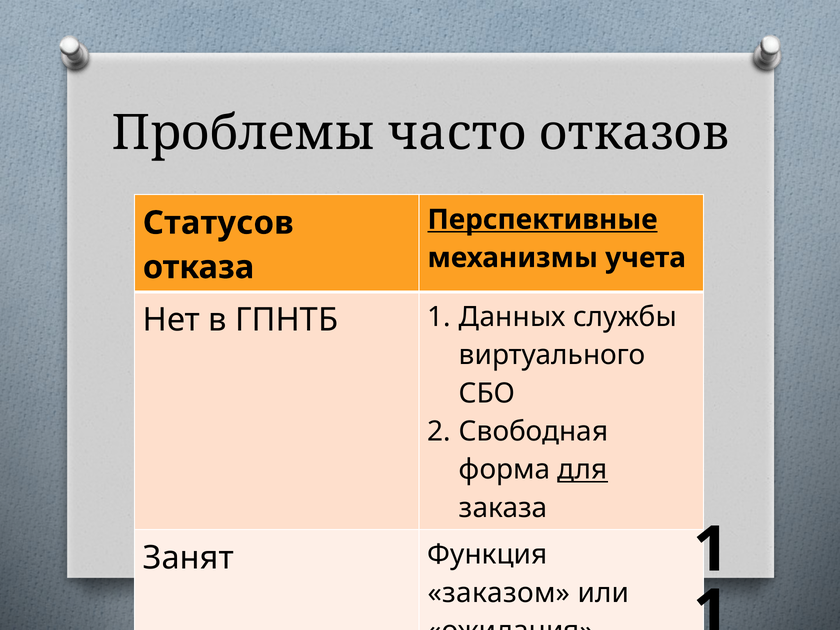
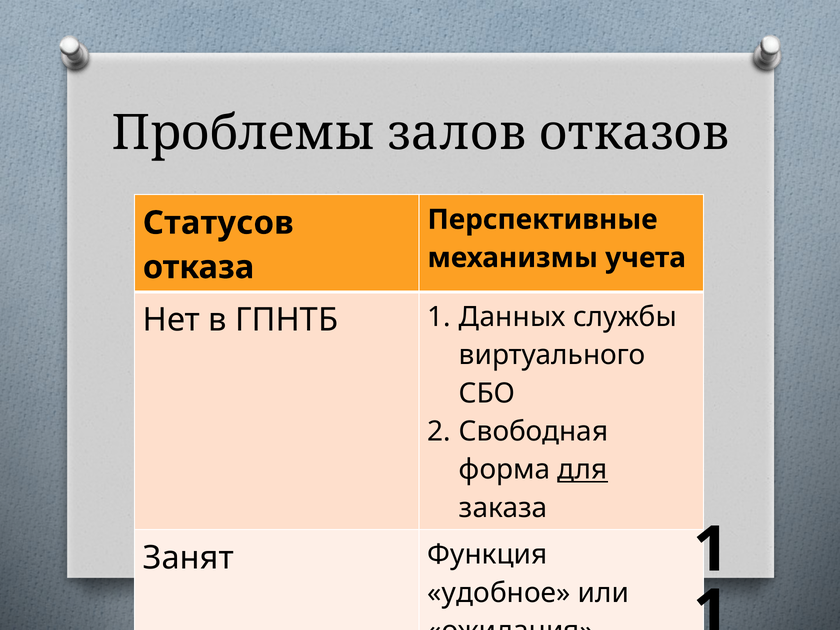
часто: часто -> залов (457, 133)
Перспективные underline: present -> none (542, 220)
заказом: заказом -> удобное (499, 593)
